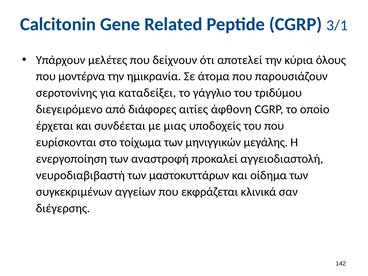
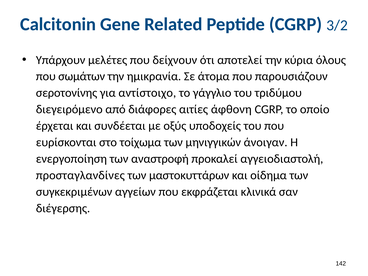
3/1: 3/1 -> 3/2 (337, 25)
μοντέρνα: μοντέρνα -> σωμάτων (82, 76)
καταδείξει: καταδείξει -> αντίστοιχο (147, 93)
μιας: μιας -> οξύς (175, 126)
μεγάλης: μεγάλης -> άνοιγαν (266, 142)
νευροδιαβιβαστή: νευροδιαβιβαστή -> προσταγλανδίνες (80, 175)
